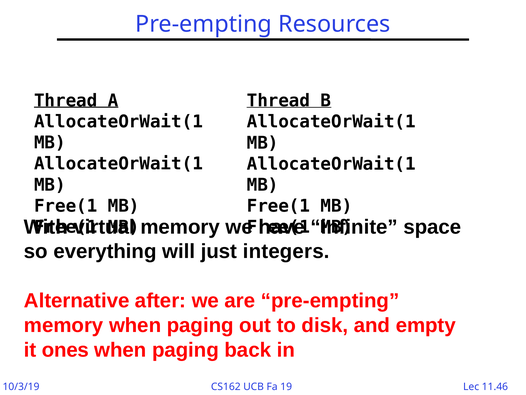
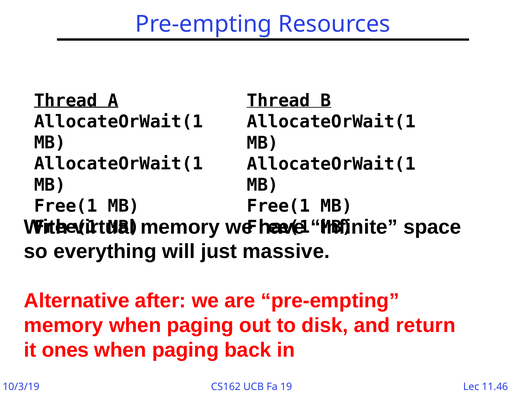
integers: integers -> massive (286, 251)
empty: empty -> return (426, 325)
